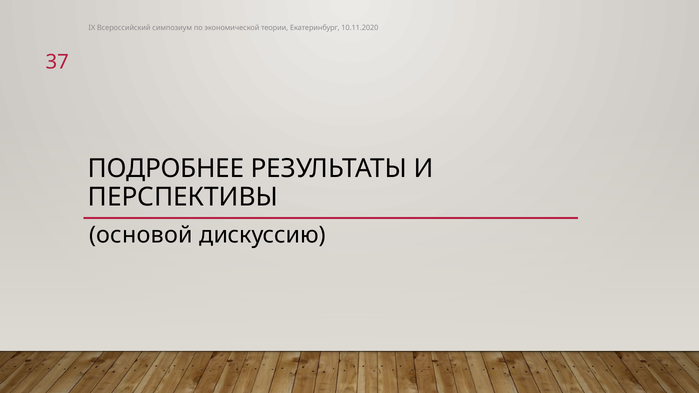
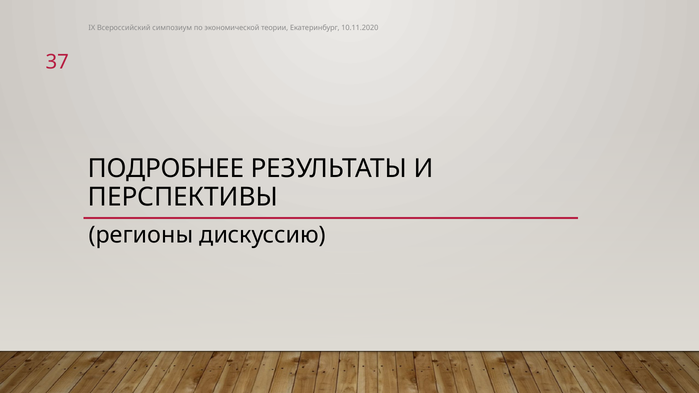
основой: основой -> регионы (141, 235)
